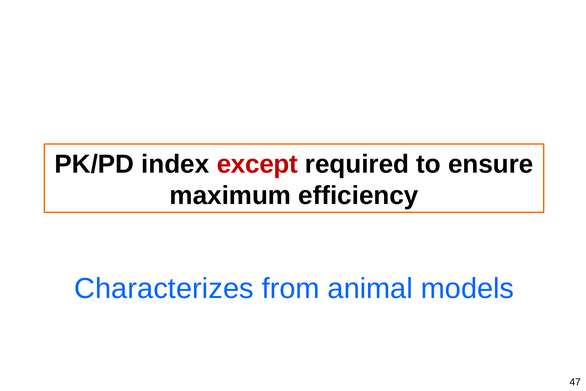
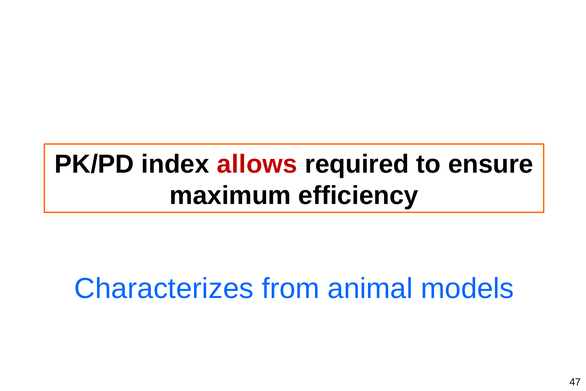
except: except -> allows (257, 164)
